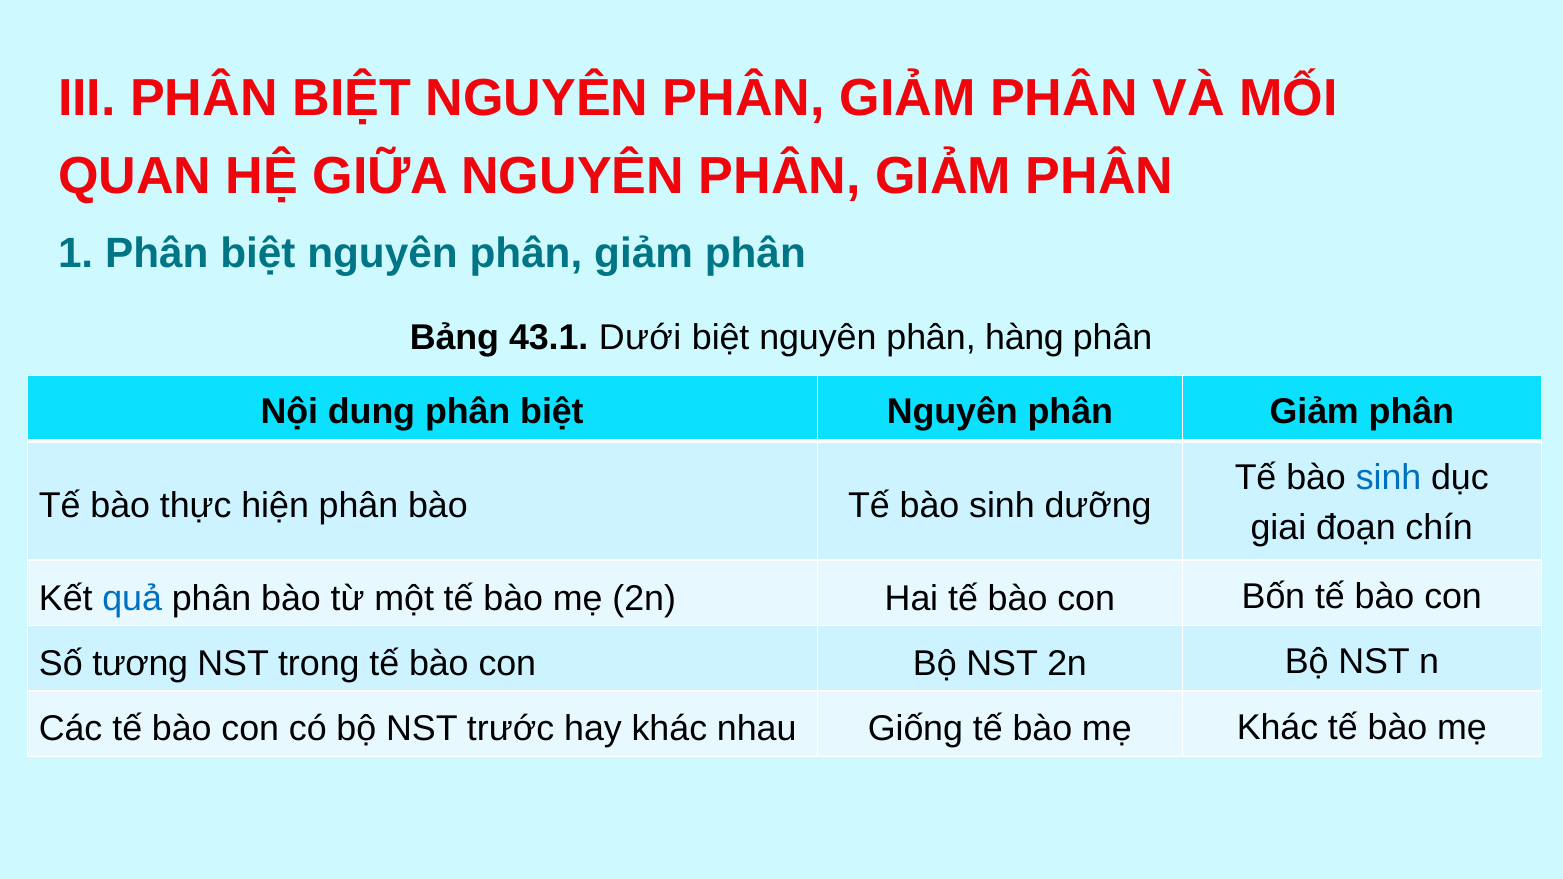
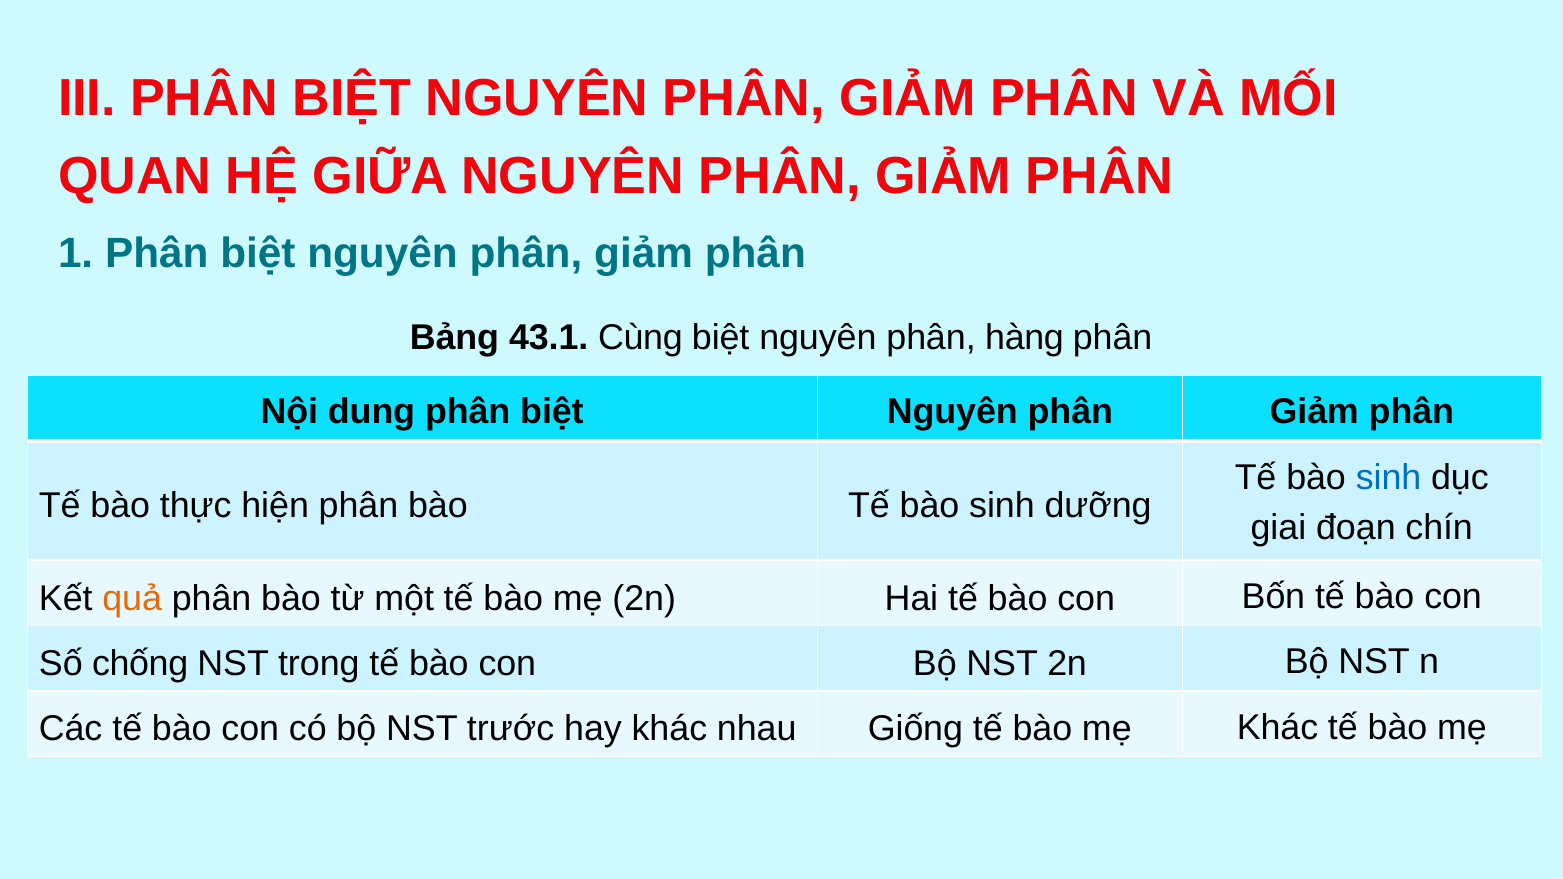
Dưới: Dưới -> Cùng (640, 338)
quả colour: blue -> orange (132, 598)
tương: tương -> chống (140, 664)
